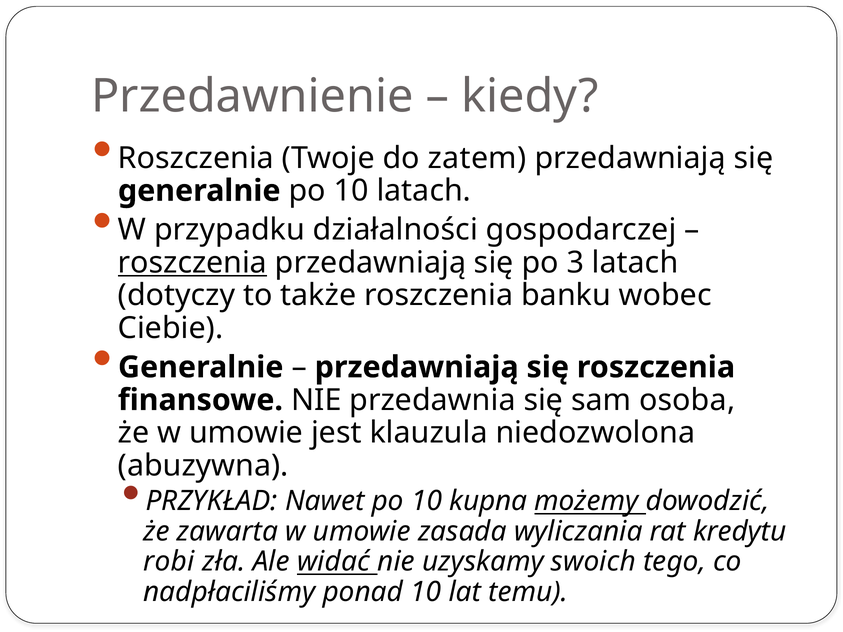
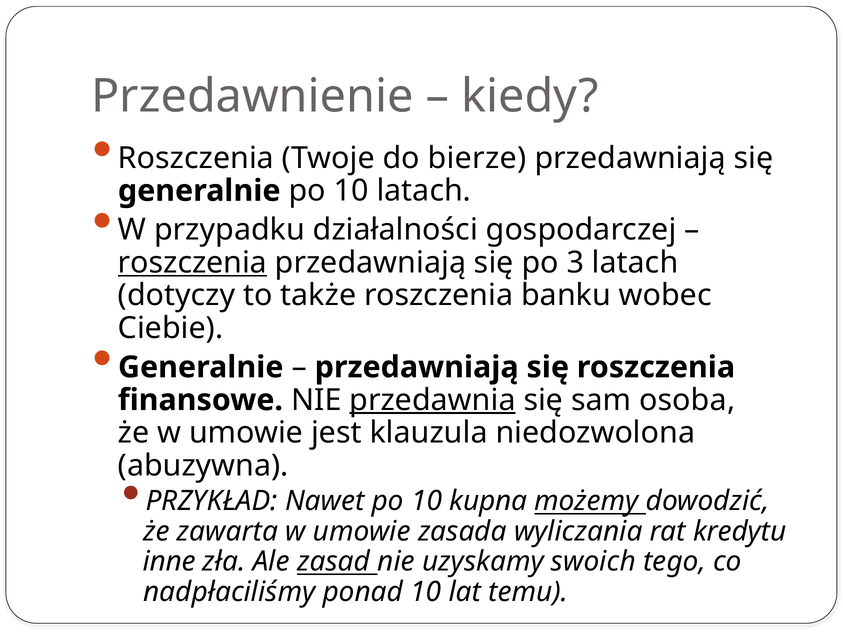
zatem: zatem -> bierze (477, 158)
przedawnia underline: none -> present (432, 400)
robi: robi -> inne (169, 562)
widać: widać -> zasad (334, 562)
